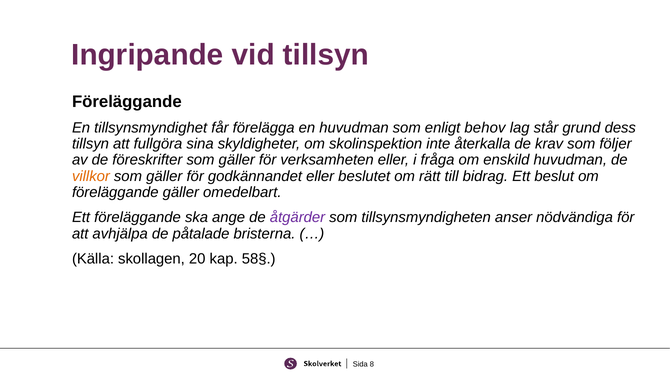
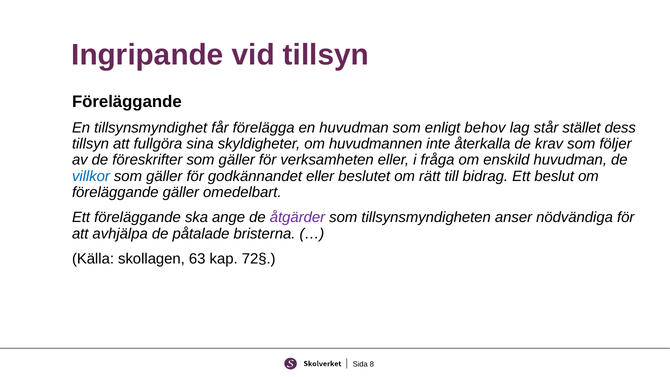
grund: grund -> stället (582, 128)
skolinspektion: skolinspektion -> huvudmannen (376, 144)
villkor colour: orange -> blue (91, 176)
20: 20 -> 63 (197, 259)
58§: 58§ -> 72§ (259, 259)
